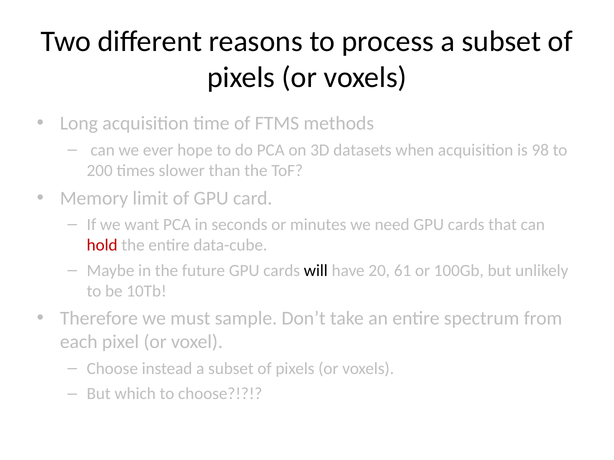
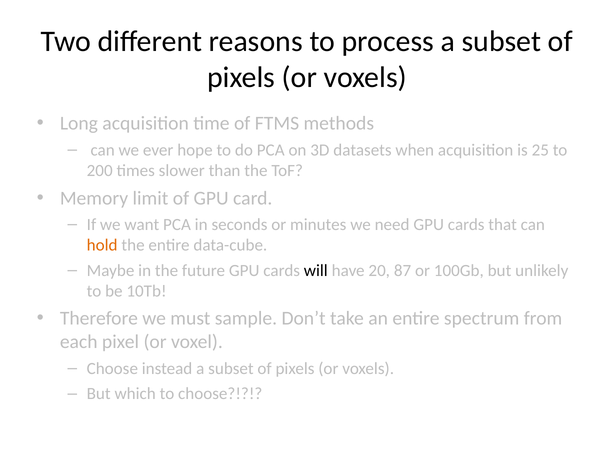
98: 98 -> 25 (540, 150)
hold colour: red -> orange (102, 245)
61: 61 -> 87 (403, 271)
